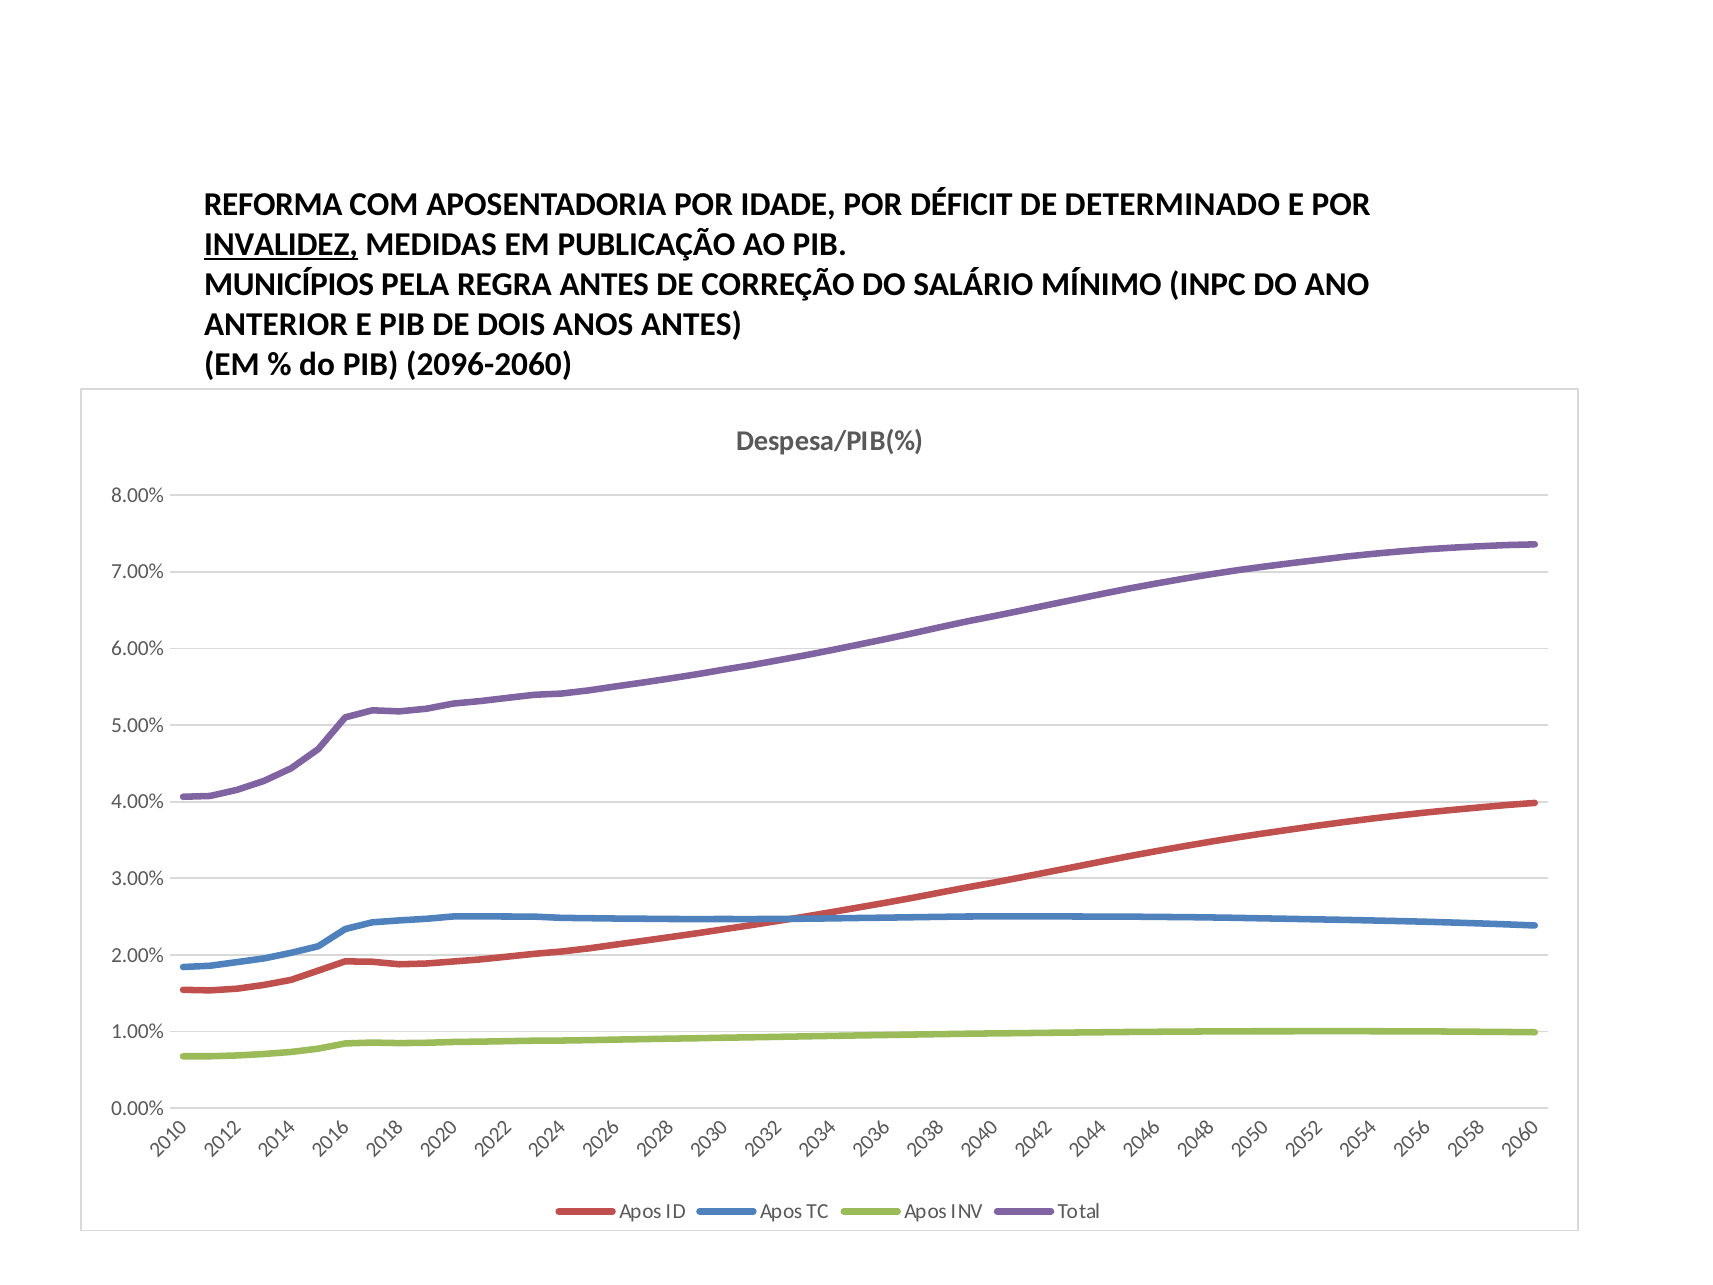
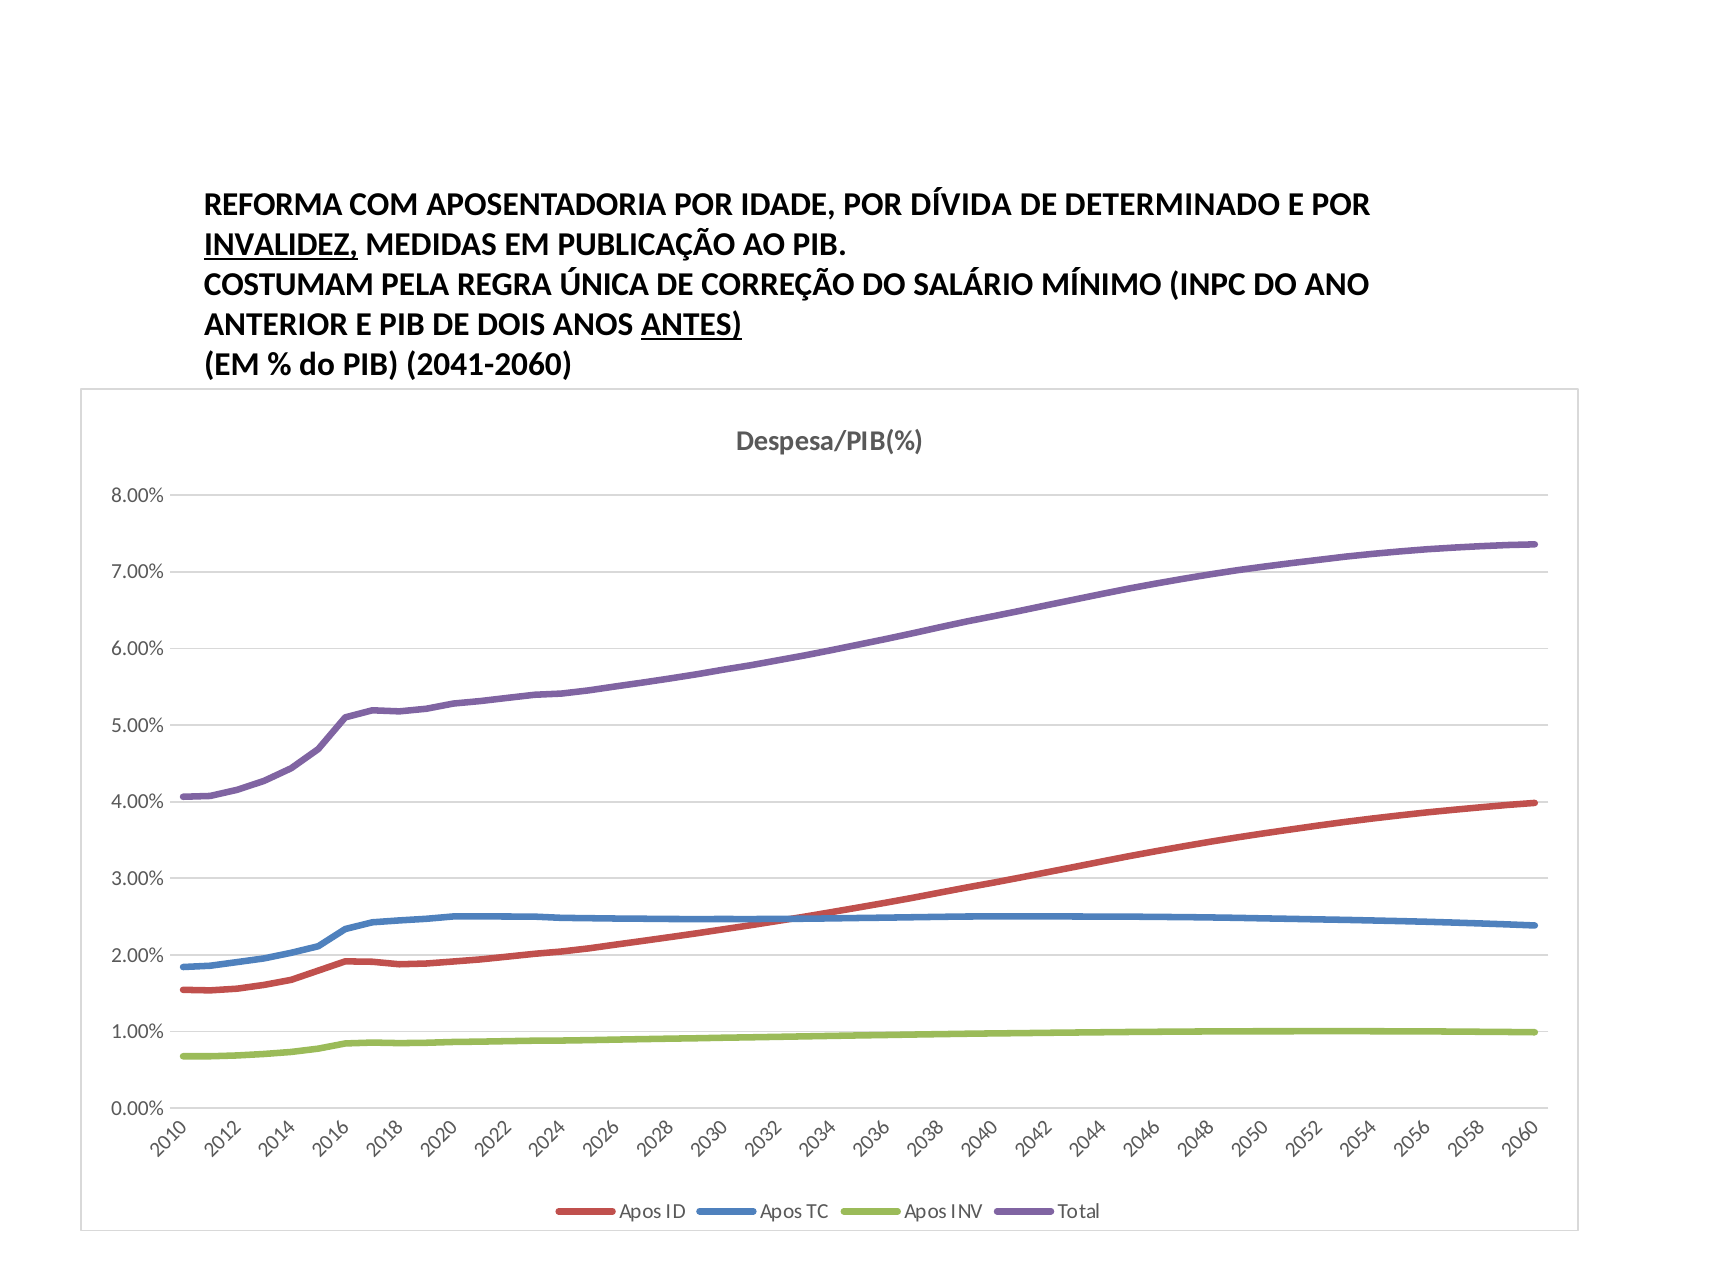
DÉFICIT: DÉFICIT -> DÍVIDA (961, 205)
MUNICÍPIOS: MUNICÍPIOS -> COSTUMAM (289, 285)
REGRA ANTES: ANTES -> ÚNICA (604, 285)
ANTES underline: none -> present (691, 325)
2096-2060: 2096-2060 -> 2041-2060 (489, 365)
